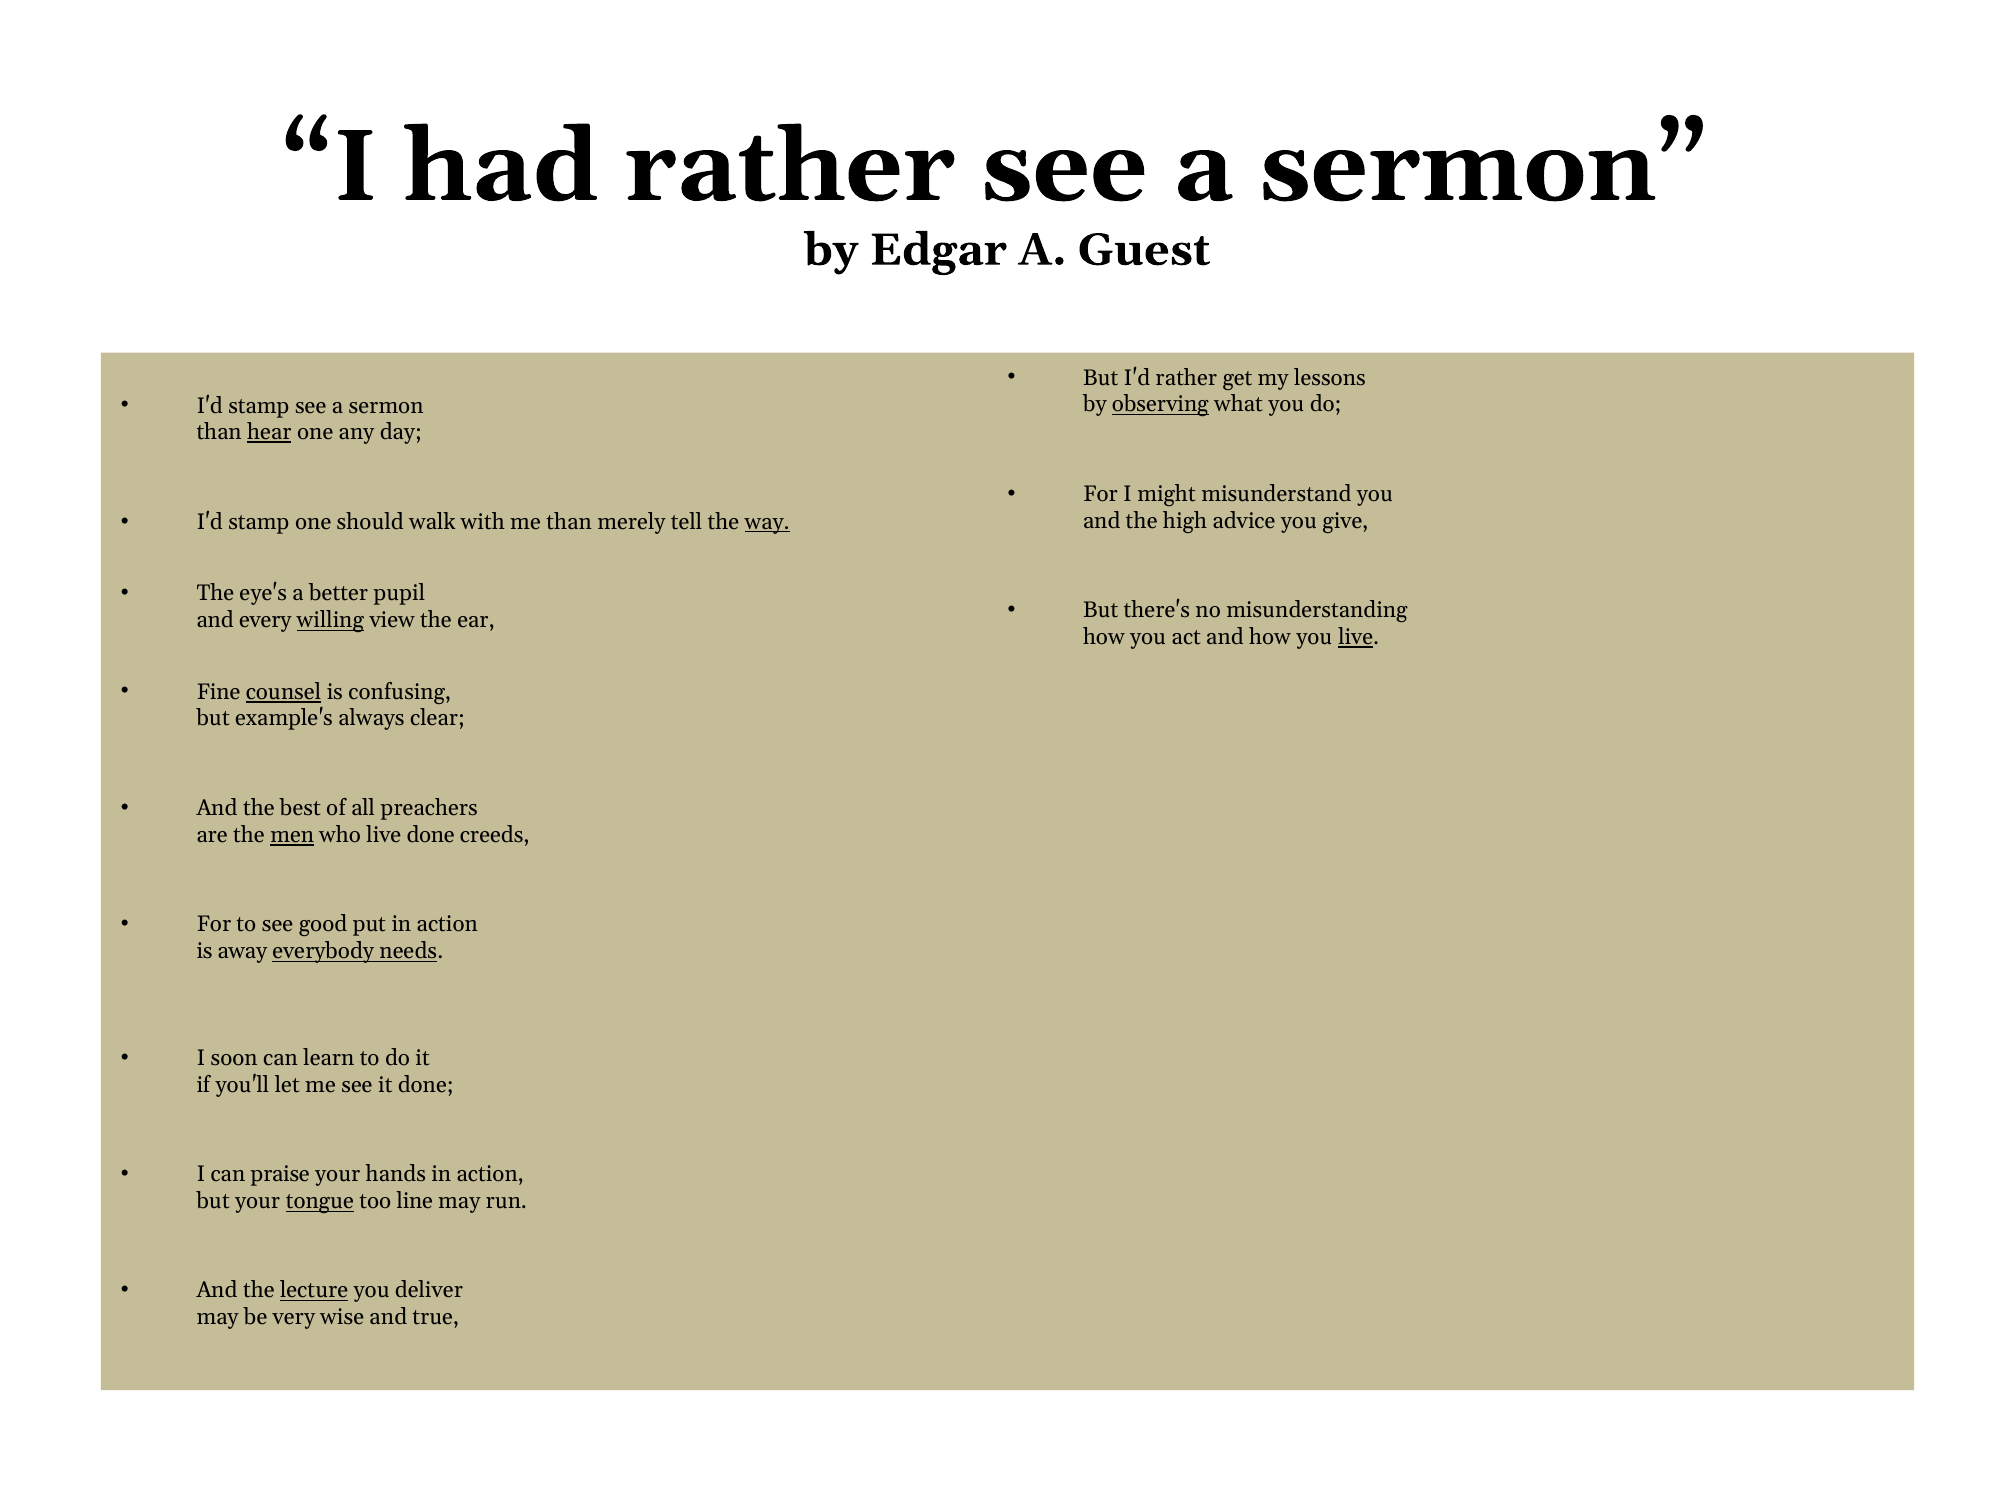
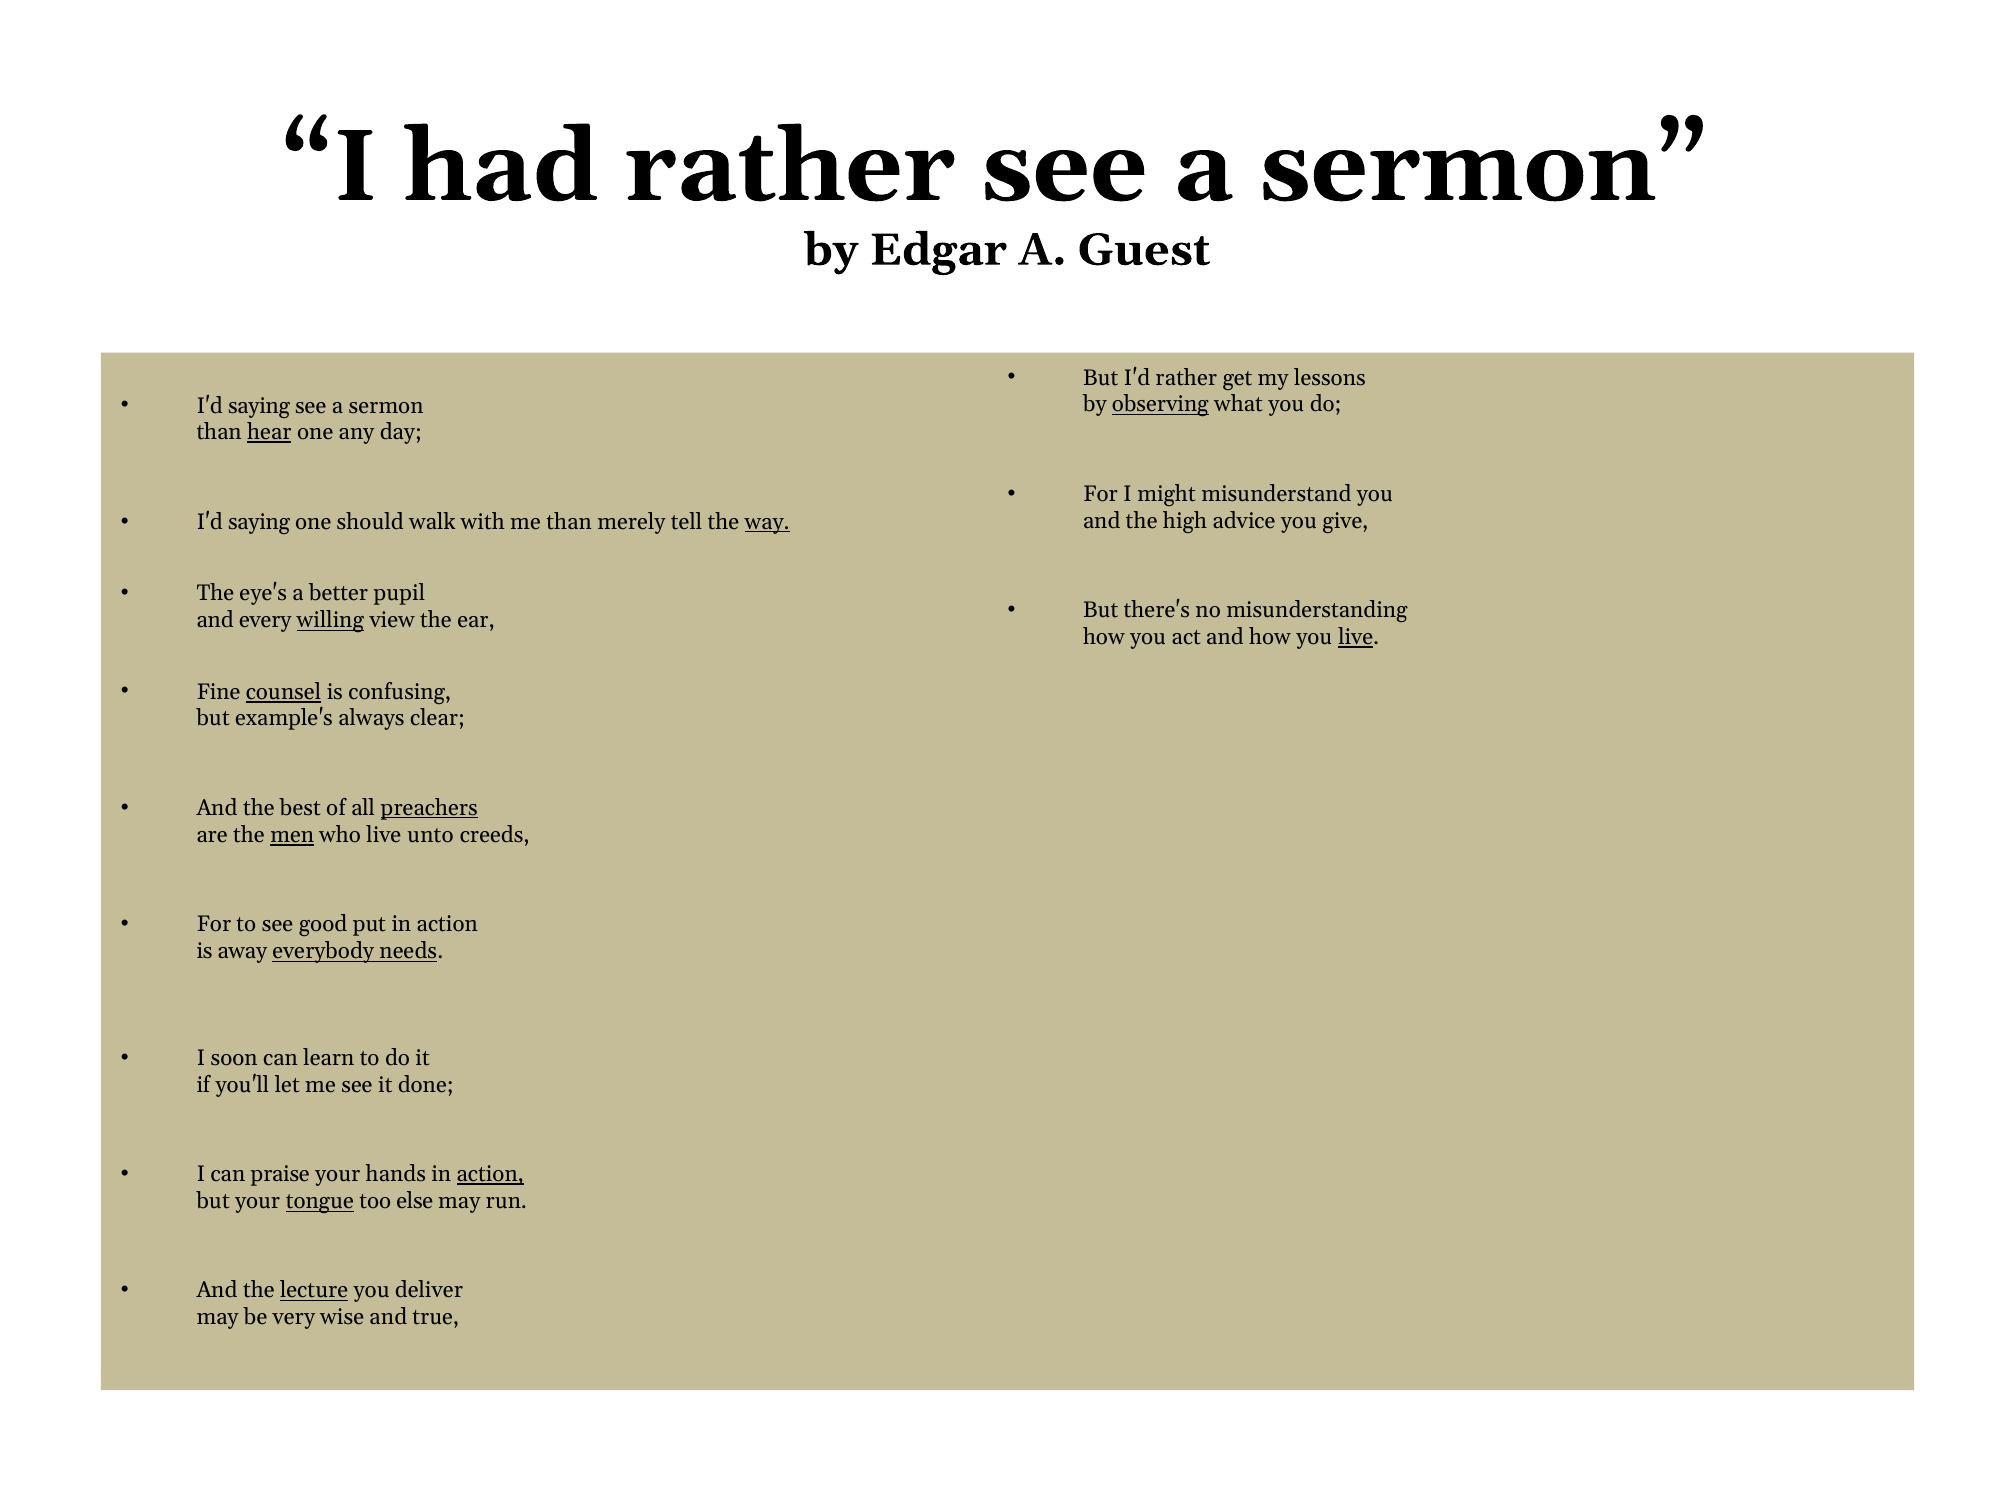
stamp: stamp -> saying (259, 406)
stamp: stamp -> saying (259, 522)
preachers underline: none -> present (429, 808)
live done: done -> unto (430, 835)
action underline: none -> present (490, 1174)
line: line -> else (415, 1201)
